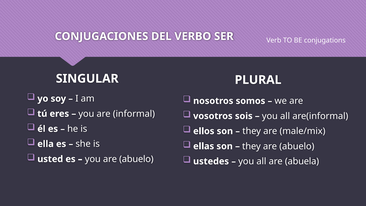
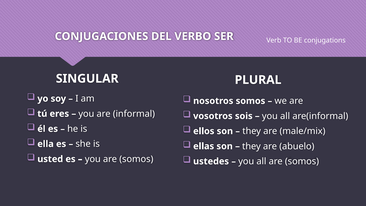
you are abuelo: abuelo -> somos (136, 159)
all are abuela: abuela -> somos (302, 161)
